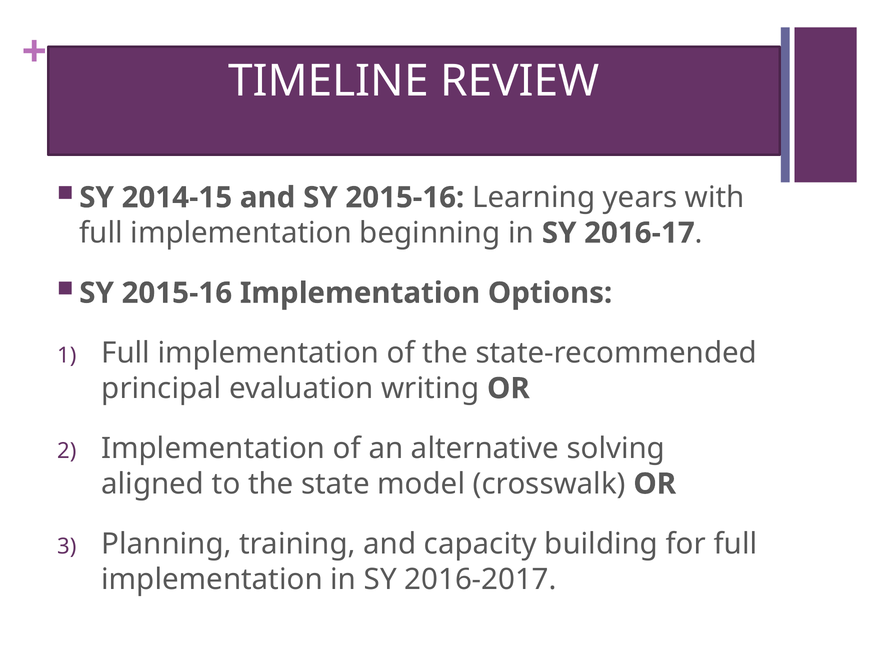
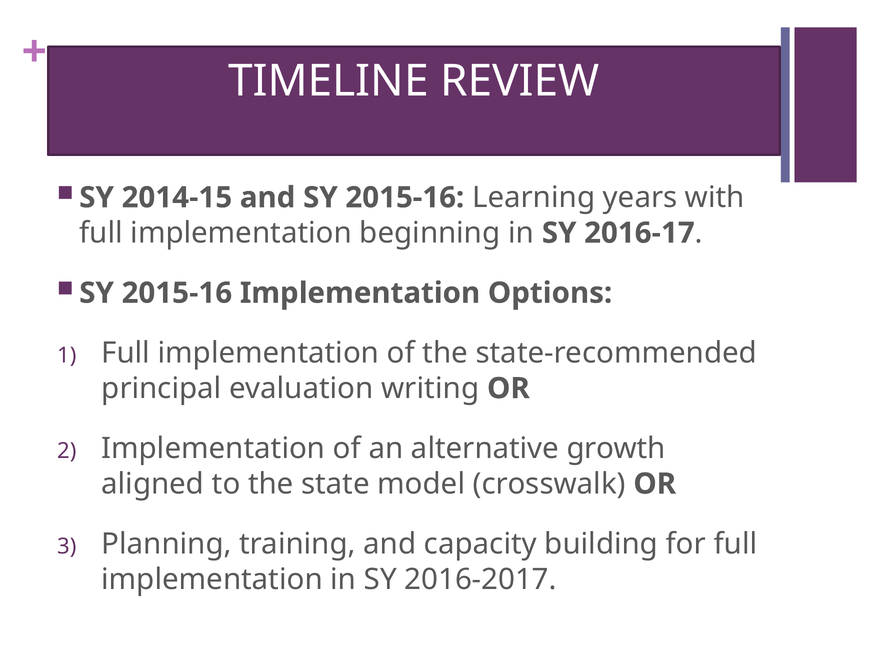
solving: solving -> growth (616, 448)
